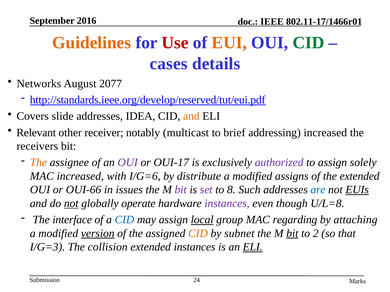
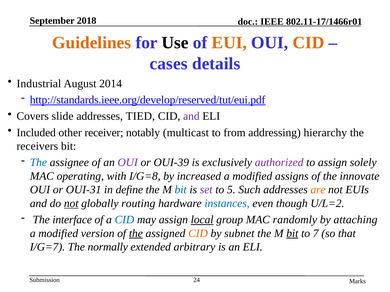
2016: 2016 -> 2018 (87, 21)
Use colour: red -> black (175, 43)
CID colour: green -> orange (309, 43)
Networks: Networks -> Industrial (39, 84)
2077: 2077 -> 2014 (111, 84)
IDEA: IDEA -> TIED (140, 116)
and colour: orange -> purple (191, 116)
Relevant: Relevant -> Included (36, 133)
brief: brief -> from (234, 133)
addressing increased: increased -> hierarchy (325, 133)
The colour: orange -> blue (38, 163)
OUI-17: OUI-17 -> OUI-39 (171, 163)
MAC increased: increased -> operating (80, 176)
I/G=6: I/G=6 -> I/G=8 (145, 176)
distribute: distribute -> increased (199, 176)
the extended: extended -> innovate (360, 176)
OUI-66: OUI-66 -> OUI-31 (84, 190)
issues: issues -> define (129, 190)
bit colour: purple -> blue (181, 190)
8: 8 -> 5 (231, 190)
are colour: blue -> orange (318, 190)
EUIs underline: present -> none (357, 190)
operate: operate -> routing (138, 204)
instances colour: purple -> blue (227, 204)
U/L=8: U/L=8 -> U/L=2 (327, 204)
regarding: regarding -> randomly (295, 220)
version underline: present -> none (98, 234)
the underline: none -> present (136, 234)
2: 2 -> 7 (316, 234)
I/G=3: I/G=3 -> I/G=7 (47, 247)
collision: collision -> normally (108, 247)
extended instances: instances -> arbitrary (195, 247)
ELI underline: present -> none (253, 247)
